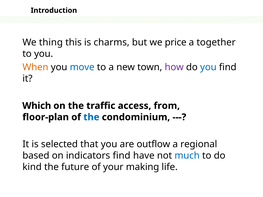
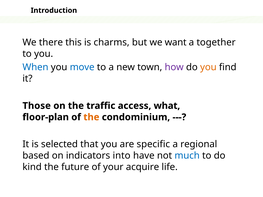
thing: thing -> there (51, 42)
price: price -> want (176, 42)
When colour: orange -> blue (35, 67)
you colour: blue -> orange (208, 67)
Which: Which -> Those (37, 106)
from: from -> what (167, 106)
the colour: blue -> orange (91, 117)
outflow: outflow -> specific (153, 144)
indicators find: find -> into (122, 156)
making: making -> acquire (143, 167)
